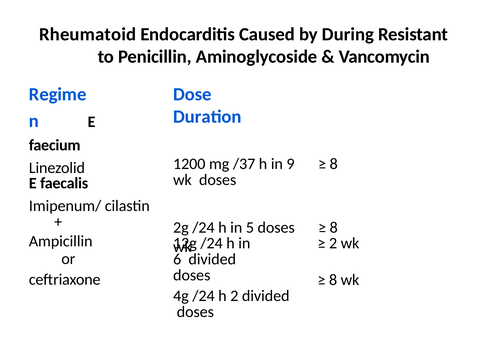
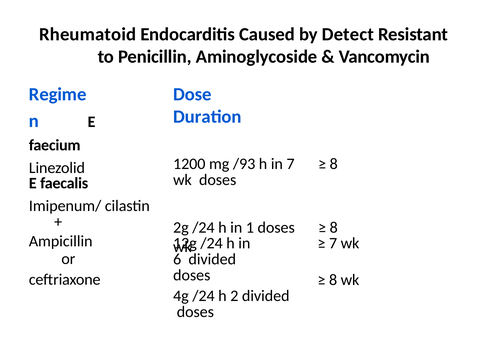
During: During -> Detect (348, 34)
/37: /37 -> /93 (244, 164)
in 9: 9 -> 7 (291, 164)
5: 5 -> 1 (250, 228)
2: 2 -> 7 (333, 244)
